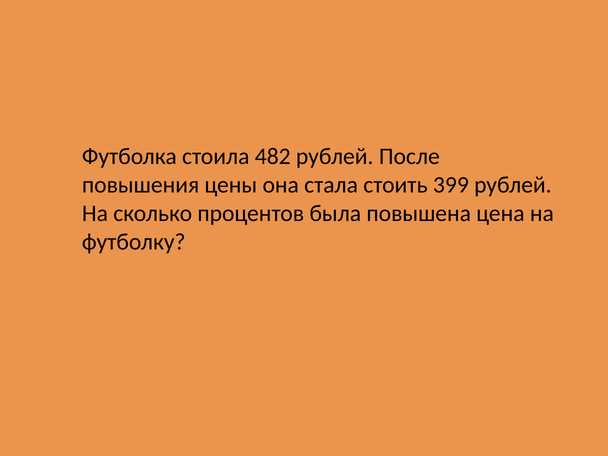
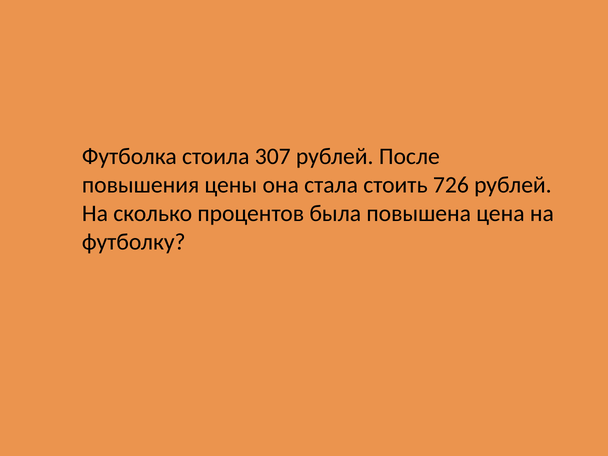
482: 482 -> 307 (273, 157)
399: 399 -> 726 (451, 185)
